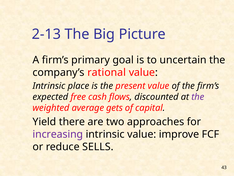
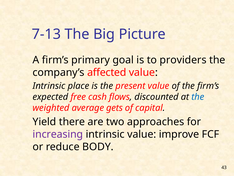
2-13: 2-13 -> 7-13 (46, 34)
uncertain: uncertain -> providers (183, 60)
rational: rational -> affected (107, 72)
the colour: purple -> blue (198, 97)
SELLS: SELLS -> BODY (98, 146)
